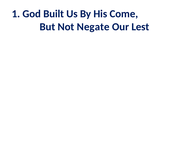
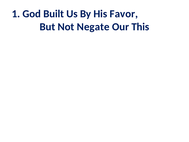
Come: Come -> Favor (124, 14)
Lest: Lest -> This (140, 27)
